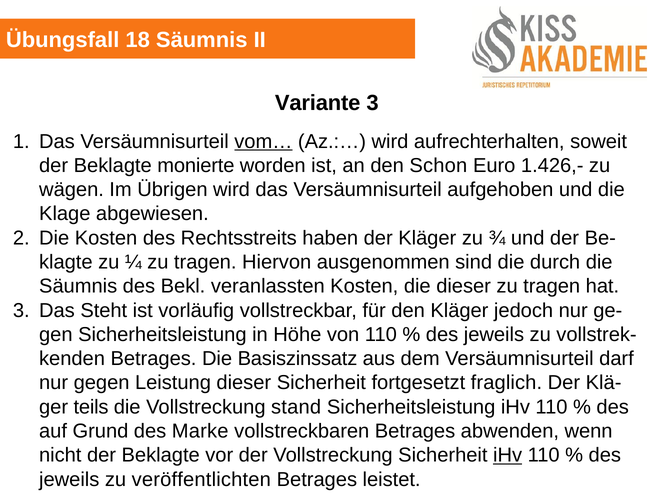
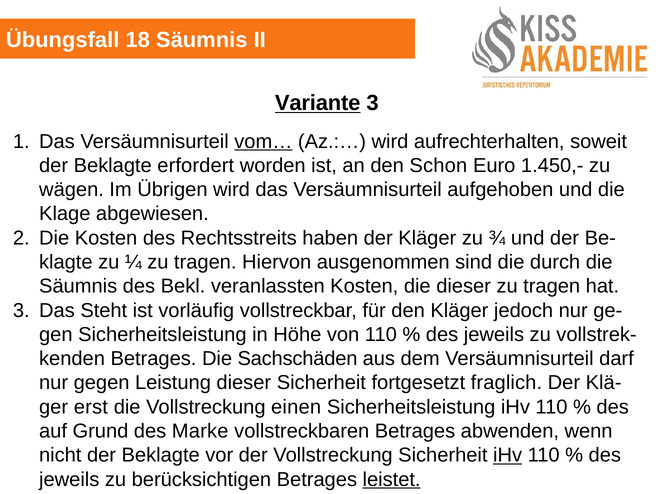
Variante underline: none -> present (318, 103)
monierte: monierte -> erfordert (196, 166)
1.426,-: 1.426,- -> 1.450,- (552, 166)
Basiszinssatz: Basiszinssatz -> Sachschäden (297, 359)
teils: teils -> erst (91, 407)
stand: stand -> einen (296, 407)
veröffentlichten: veröffentlichten -> berücksichtigen (201, 480)
leistet underline: none -> present (392, 480)
